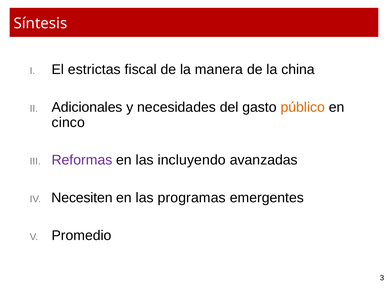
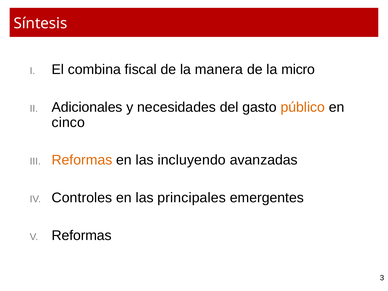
estrictas: estrictas -> combina (94, 70)
china: china -> micro (298, 70)
Reformas colour: purple -> orange (82, 160)
Necesiten: Necesiten -> Controles (82, 198)
programas: programas -> principales (192, 198)
Promedio: Promedio -> Reformas (82, 236)
